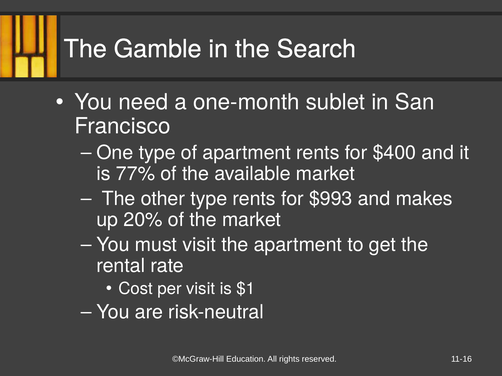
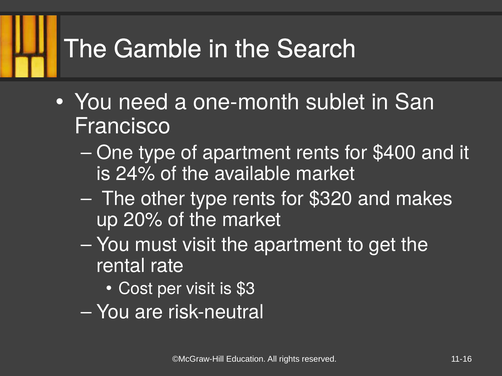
77%: 77% -> 24% (136, 174)
$993: $993 -> $320 (331, 199)
$1: $1 -> $3 (246, 289)
